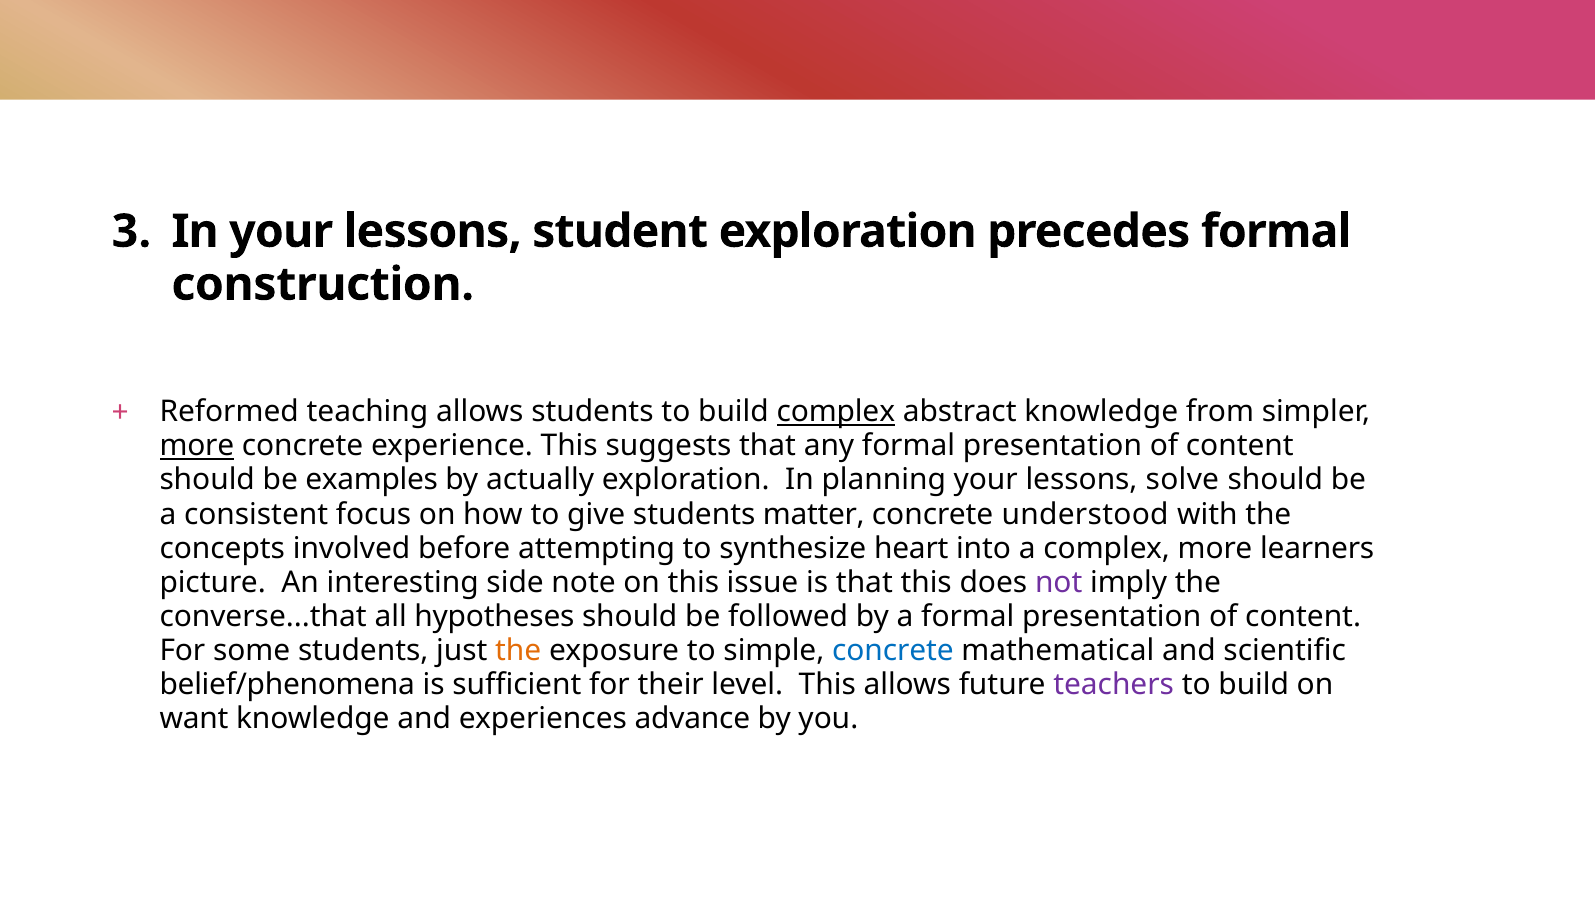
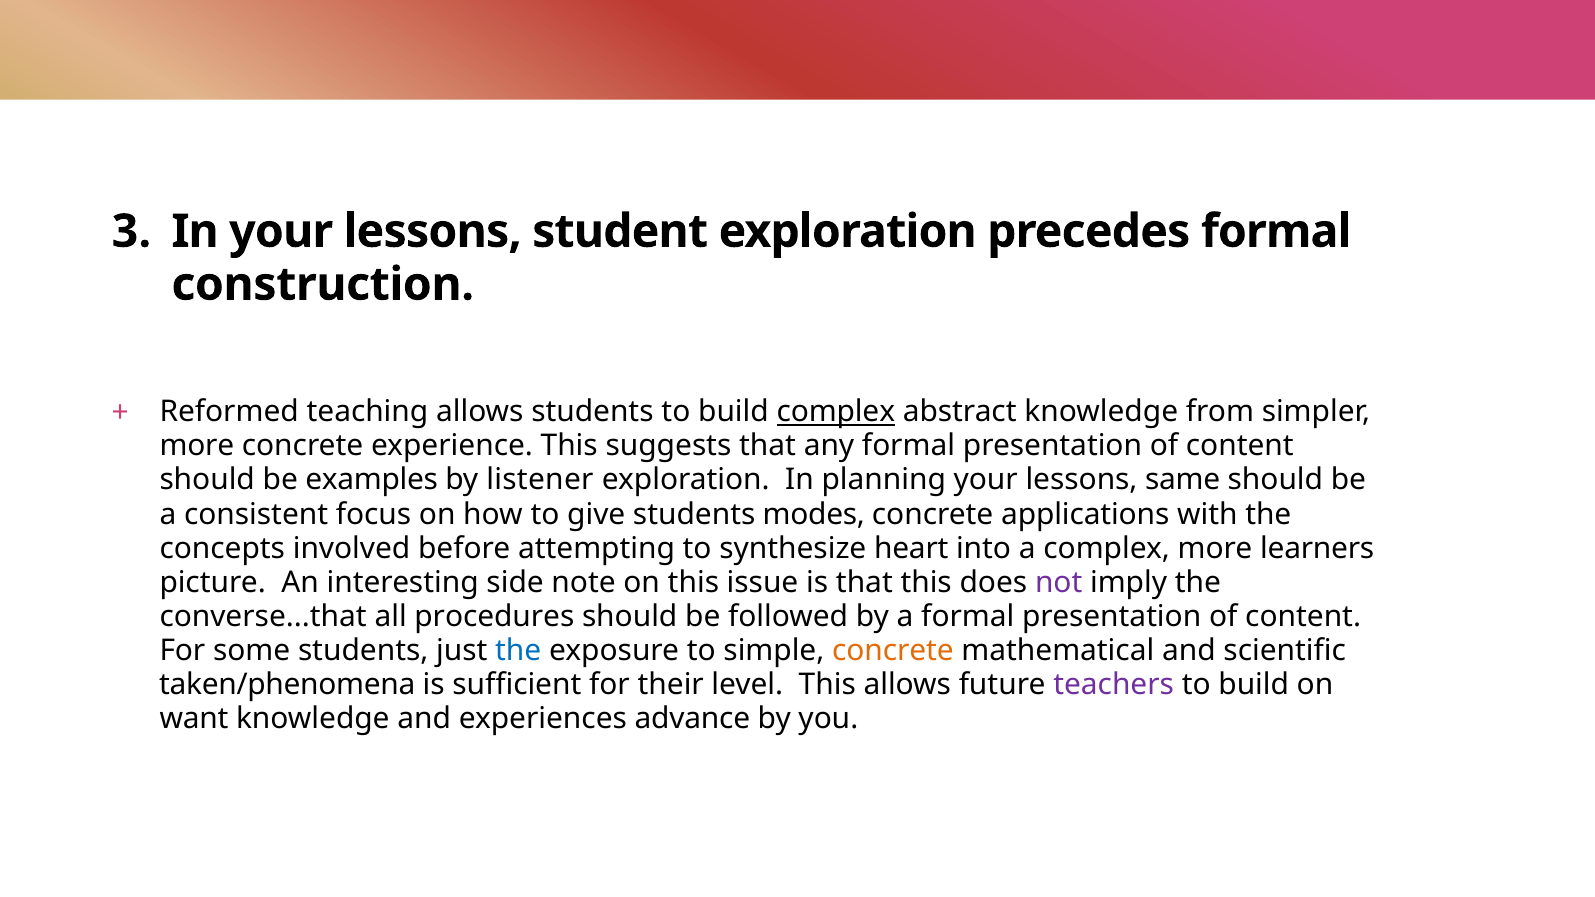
more underline: present -> none (197, 446)
actually: actually -> listener (540, 480)
solve: solve -> same (1183, 480)
matter: matter -> modes (814, 514)
understood: understood -> applications (1085, 514)
hypotheses: hypotheses -> procedures (494, 617)
the colour: orange -> blue (518, 651)
concrete colour: blue -> orange (893, 651)
belief/phenomena: belief/phenomena -> taken/phenomena (287, 685)
